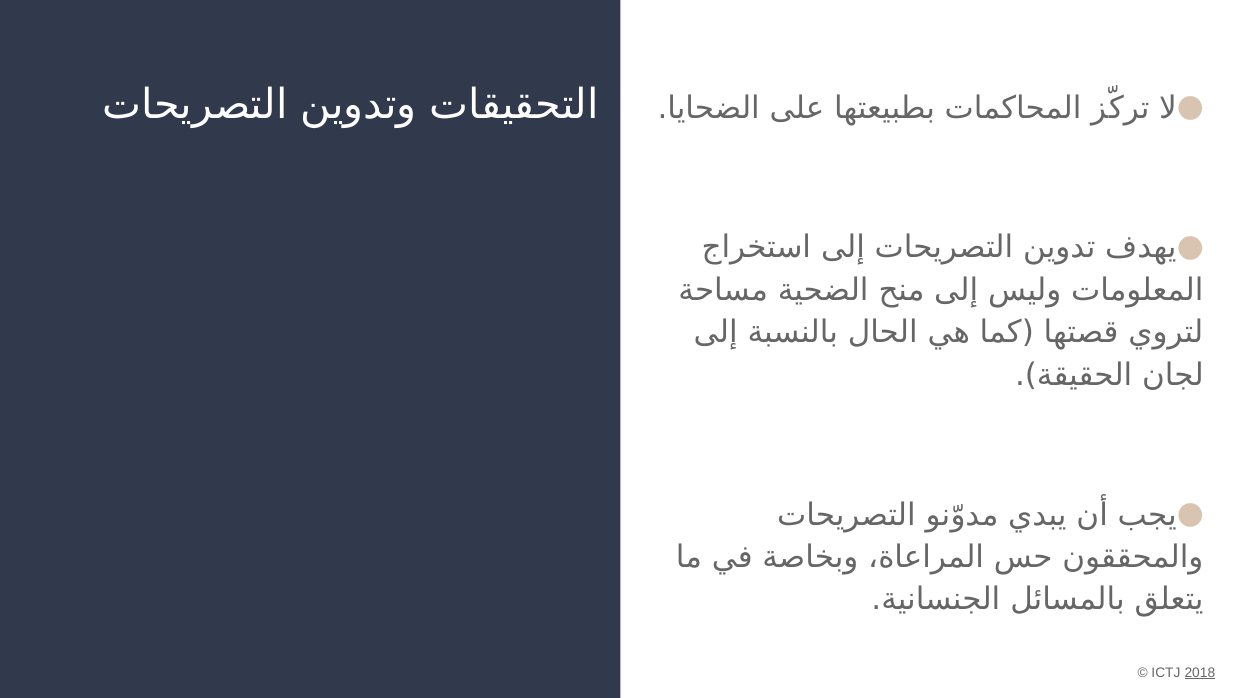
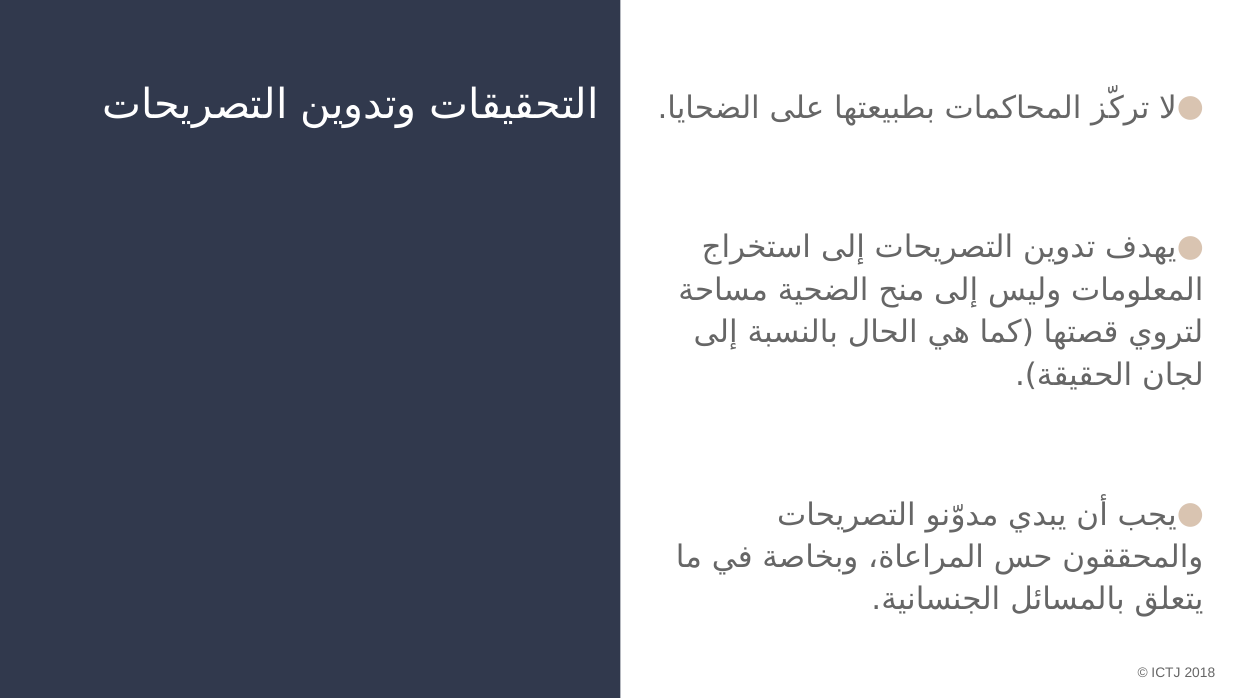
2018 underline: present -> none (1200, 673)
